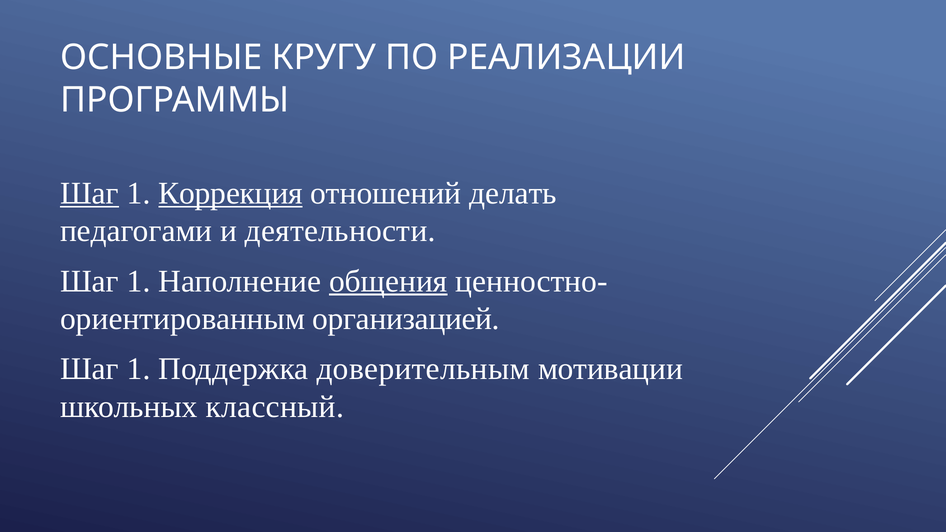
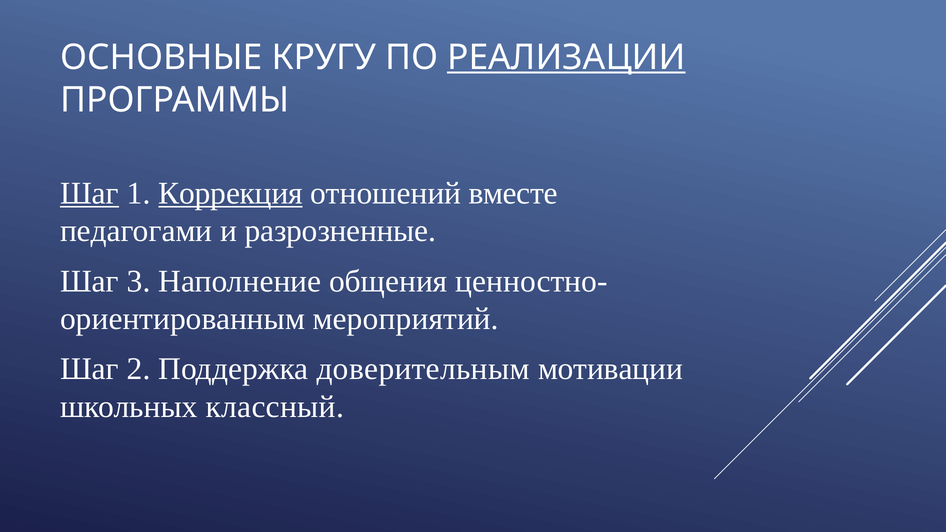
РЕАЛИЗАЦИИ underline: none -> present (566, 57)
делать: делать -> вместе (513, 193)
деятельности: деятельности -> разрозненные (340, 231)
1: 1 -> 3 (139, 281)
общения underline: present -> none (388, 281)
организацией: организацией -> мероприятий (406, 319)
1: 1 -> 2 (139, 369)
